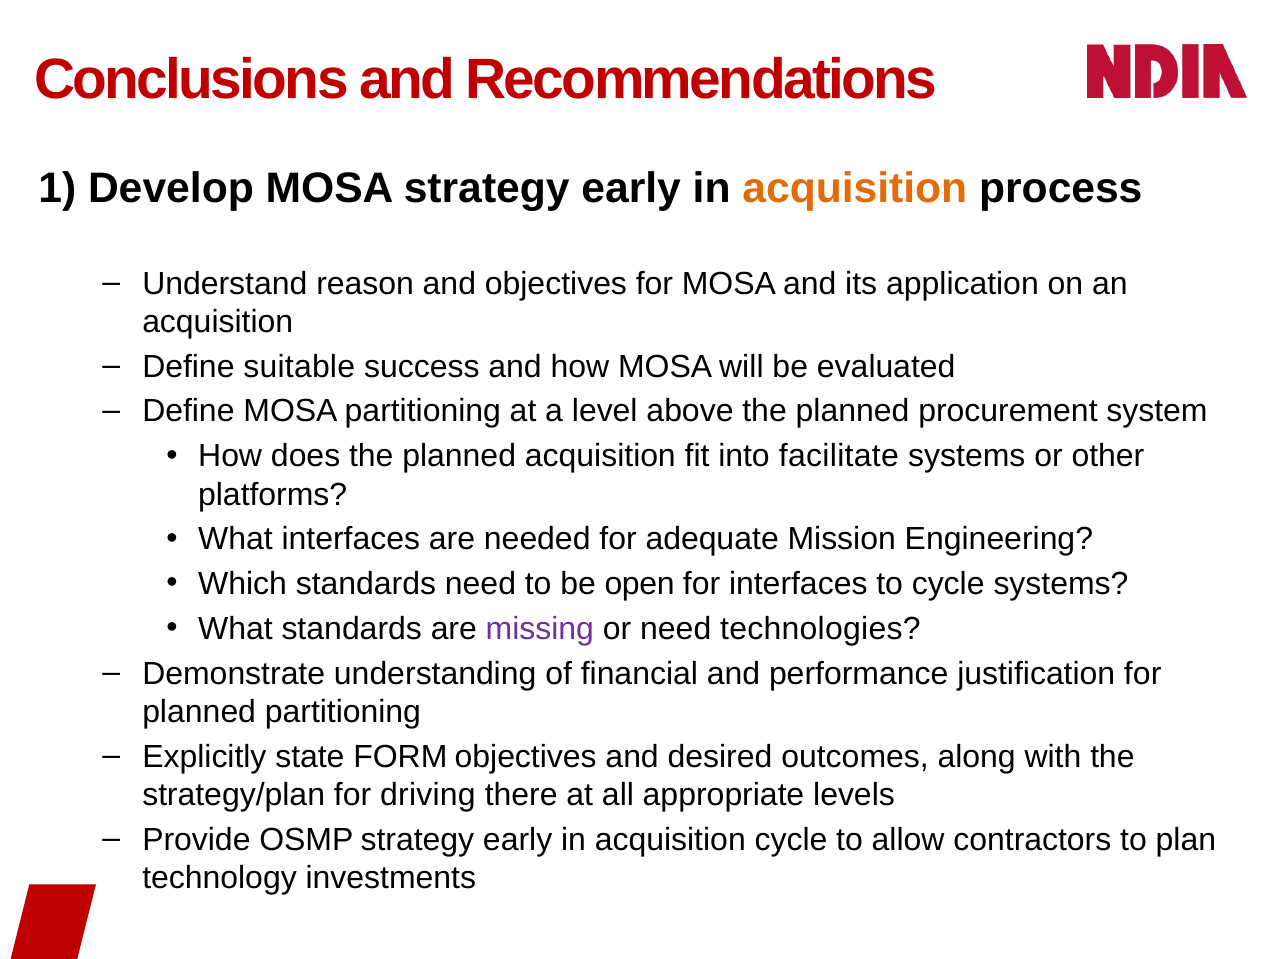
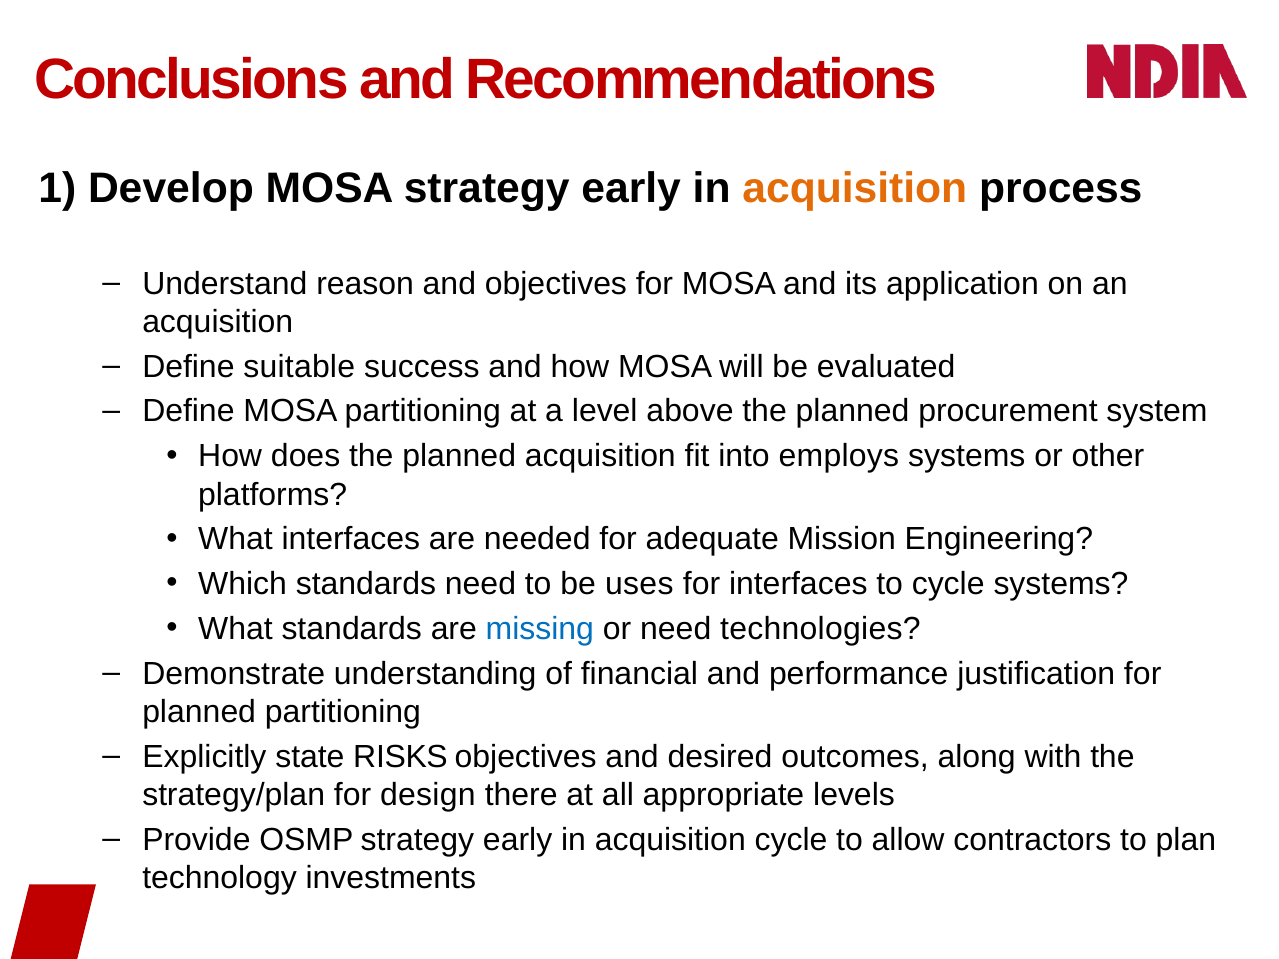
facilitate: facilitate -> employs (839, 456)
open: open -> uses (639, 584)
missing colour: purple -> blue (540, 629)
FORM: FORM -> RISKS (401, 757)
driving: driving -> design (428, 795)
